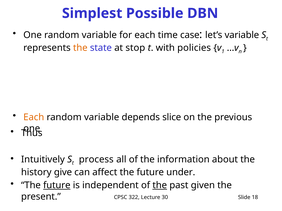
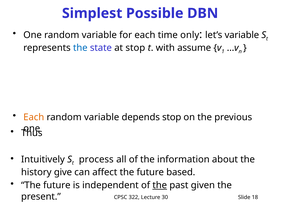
case: case -> only (190, 35)
the colour: orange -> blue (80, 48)
policies: policies -> assume (194, 48)
depends slice: slice -> stop (172, 117)
under: under -> based (181, 173)
future underline: present -> none (57, 186)
